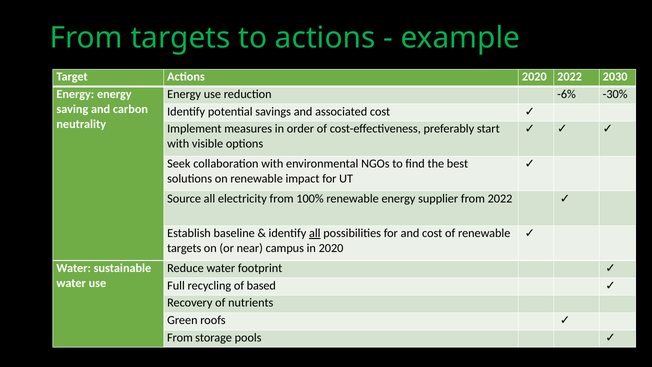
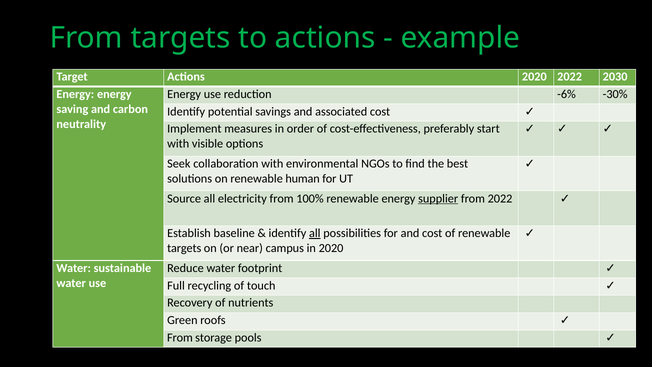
impact: impact -> human (303, 179)
supplier underline: none -> present (438, 198)
based: based -> touch (261, 285)
